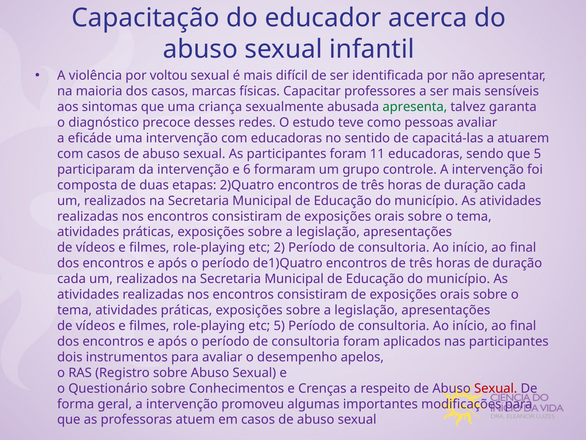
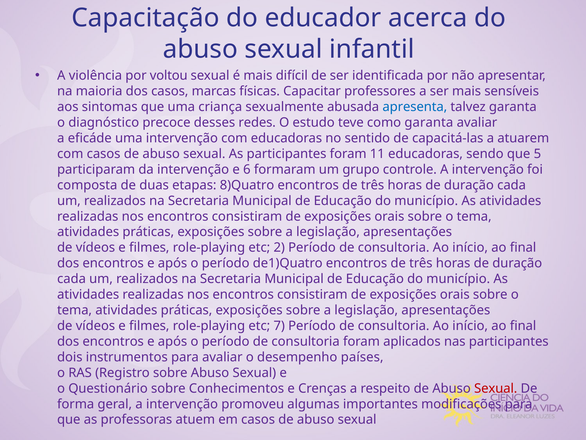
apresenta colour: green -> blue (415, 107)
como pessoas: pessoas -> garanta (429, 122)
2)Quatro: 2)Quatro -> 8)Quatro (247, 185)
etc 5: 5 -> 7 (279, 325)
apelos: apelos -> países (362, 357)
